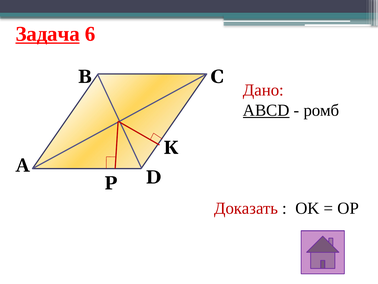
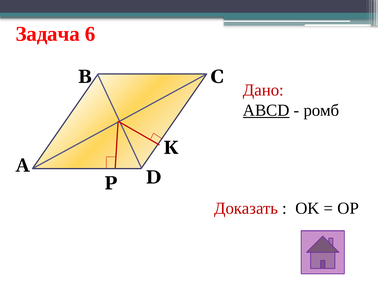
Задача underline: present -> none (48, 34)
